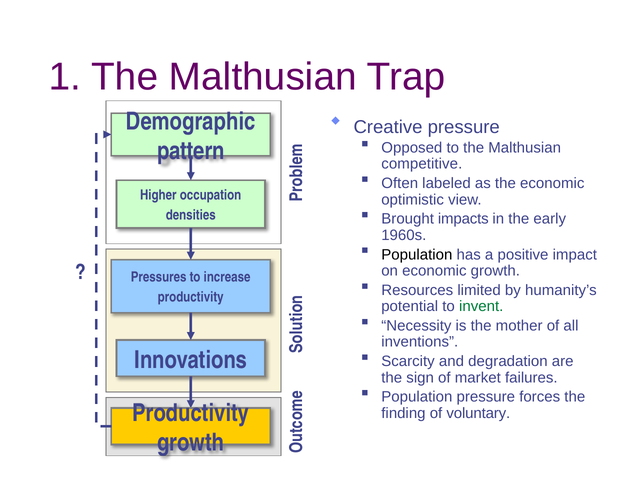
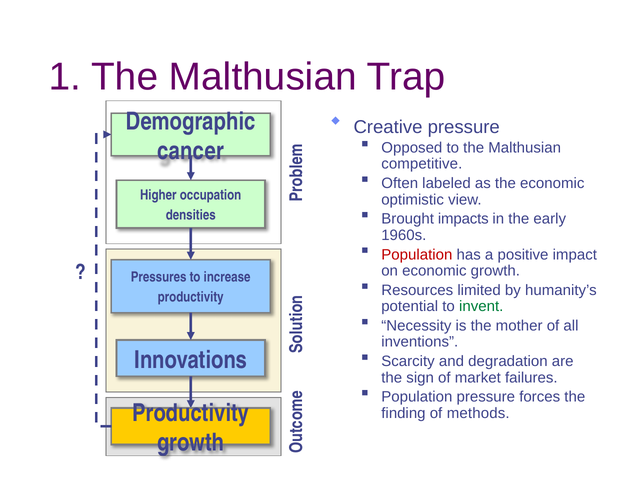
pattern: pattern -> cancer (191, 151)
Population colour: black -> red (417, 255)
voluntary: voluntary -> methods (478, 413)
